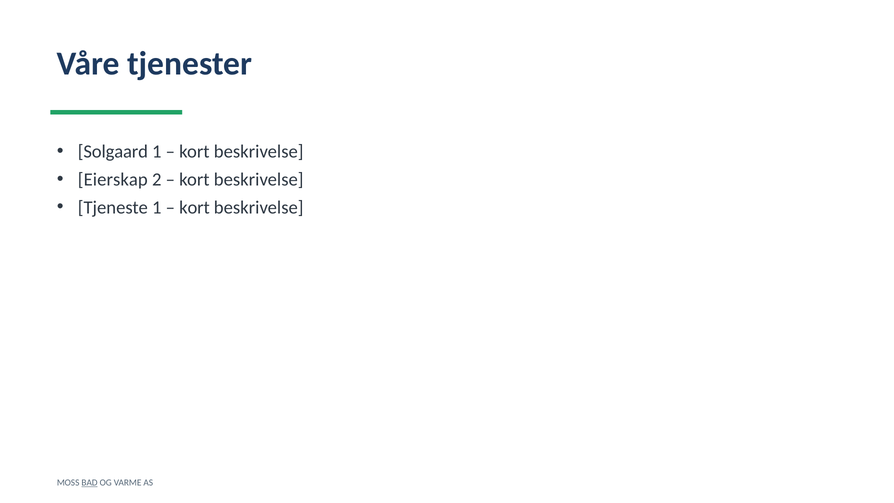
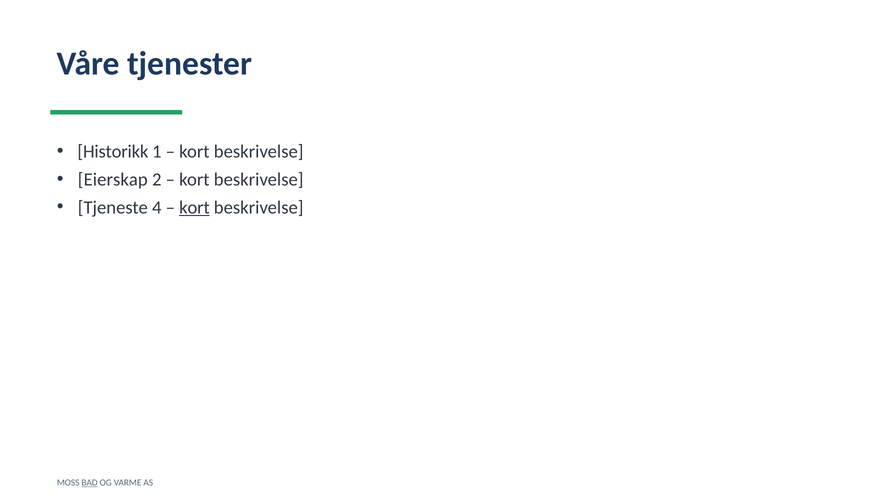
Solgaard: Solgaard -> Historikk (113, 151)
Tjeneste 1: 1 -> 4 (157, 207)
kort underline: none -> present (194, 207)
